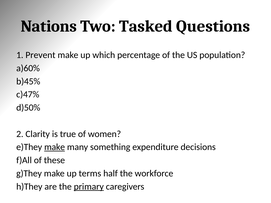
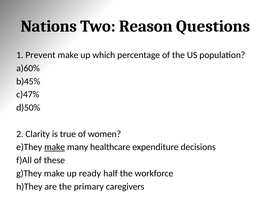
Tasked: Tasked -> Reason (146, 26)
something: something -> healthcare (110, 147)
terms: terms -> ready (90, 174)
primary underline: present -> none (89, 187)
